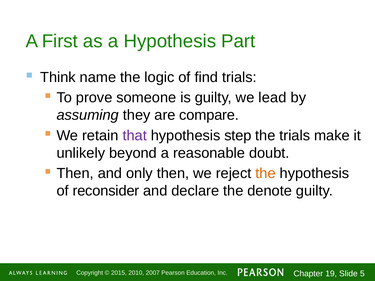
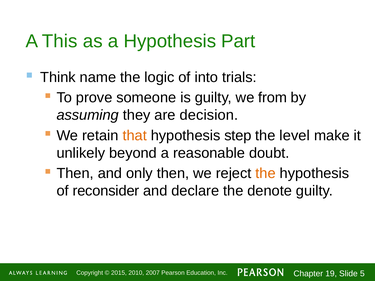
First: First -> This (60, 41)
find: find -> into (206, 77)
lead: lead -> from (273, 98)
compare: compare -> decision (209, 115)
that colour: purple -> orange (135, 136)
the trials: trials -> level (295, 136)
